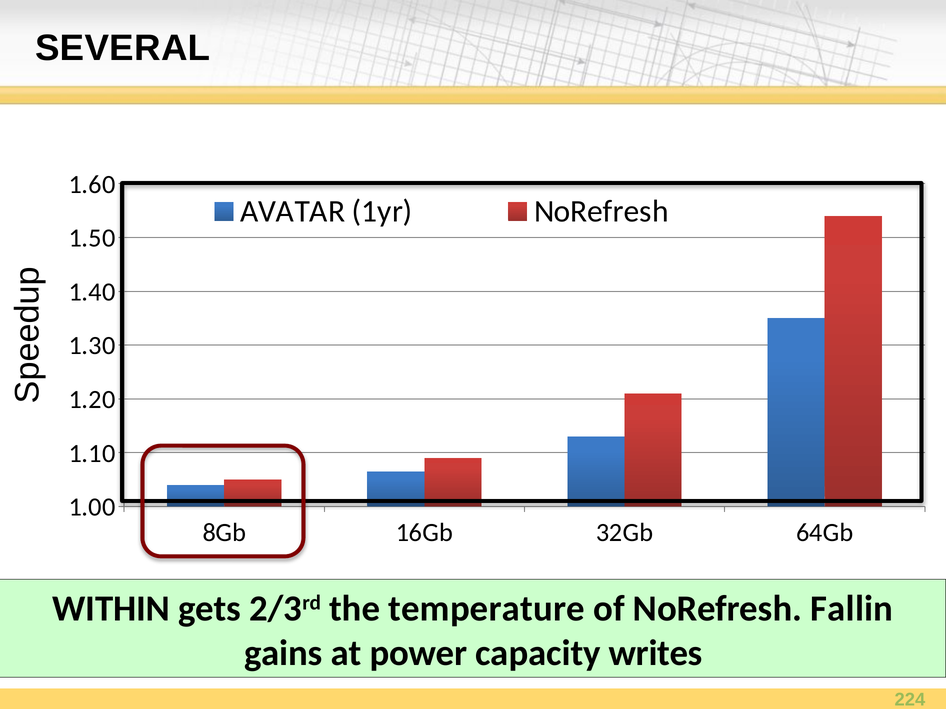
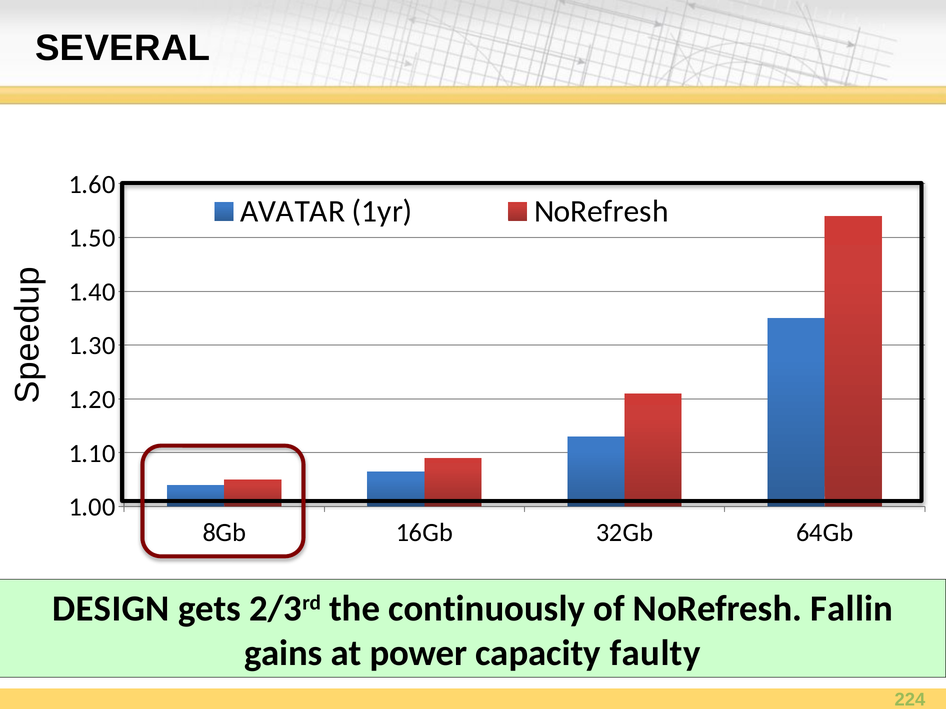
WITHIN: WITHIN -> DESIGN (111, 609)
temperature: temperature -> continuously (487, 609)
writes: writes -> faulty (655, 653)
